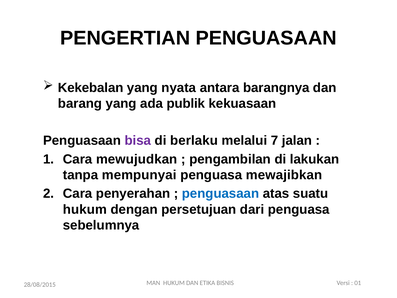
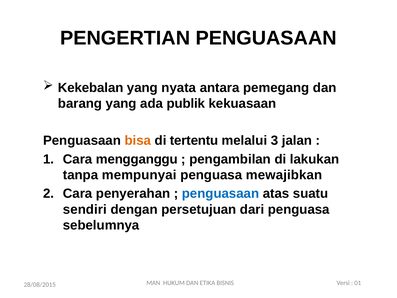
barangnya: barangnya -> pemegang (276, 88)
bisa colour: purple -> orange (138, 141)
berlaku: berlaku -> tertentu (194, 141)
7: 7 -> 3 (275, 141)
mewujudkan: mewujudkan -> mengganggu (137, 159)
hukum: hukum -> sendiri (85, 209)
